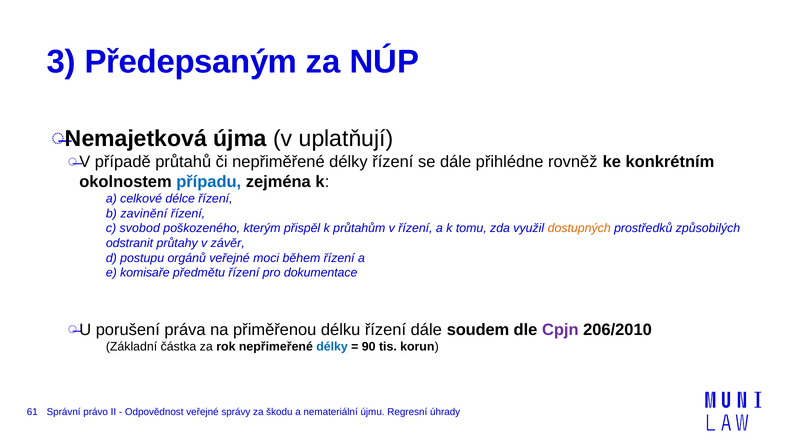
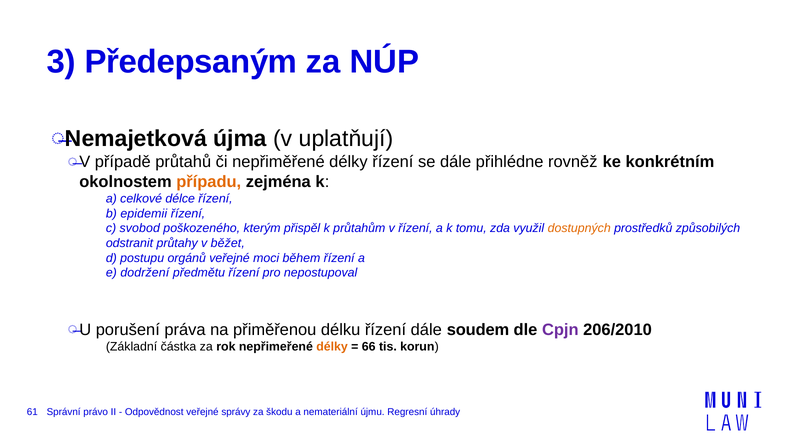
případu colour: blue -> orange (209, 182)
zavinění: zavinění -> epidemii (144, 214)
závěr: závěr -> běžet (228, 243)
komisaře: komisaře -> dodržení (145, 273)
dokumentace: dokumentace -> nepostupoval (321, 273)
délky colour: blue -> orange (332, 347)
90: 90 -> 66 (369, 347)
